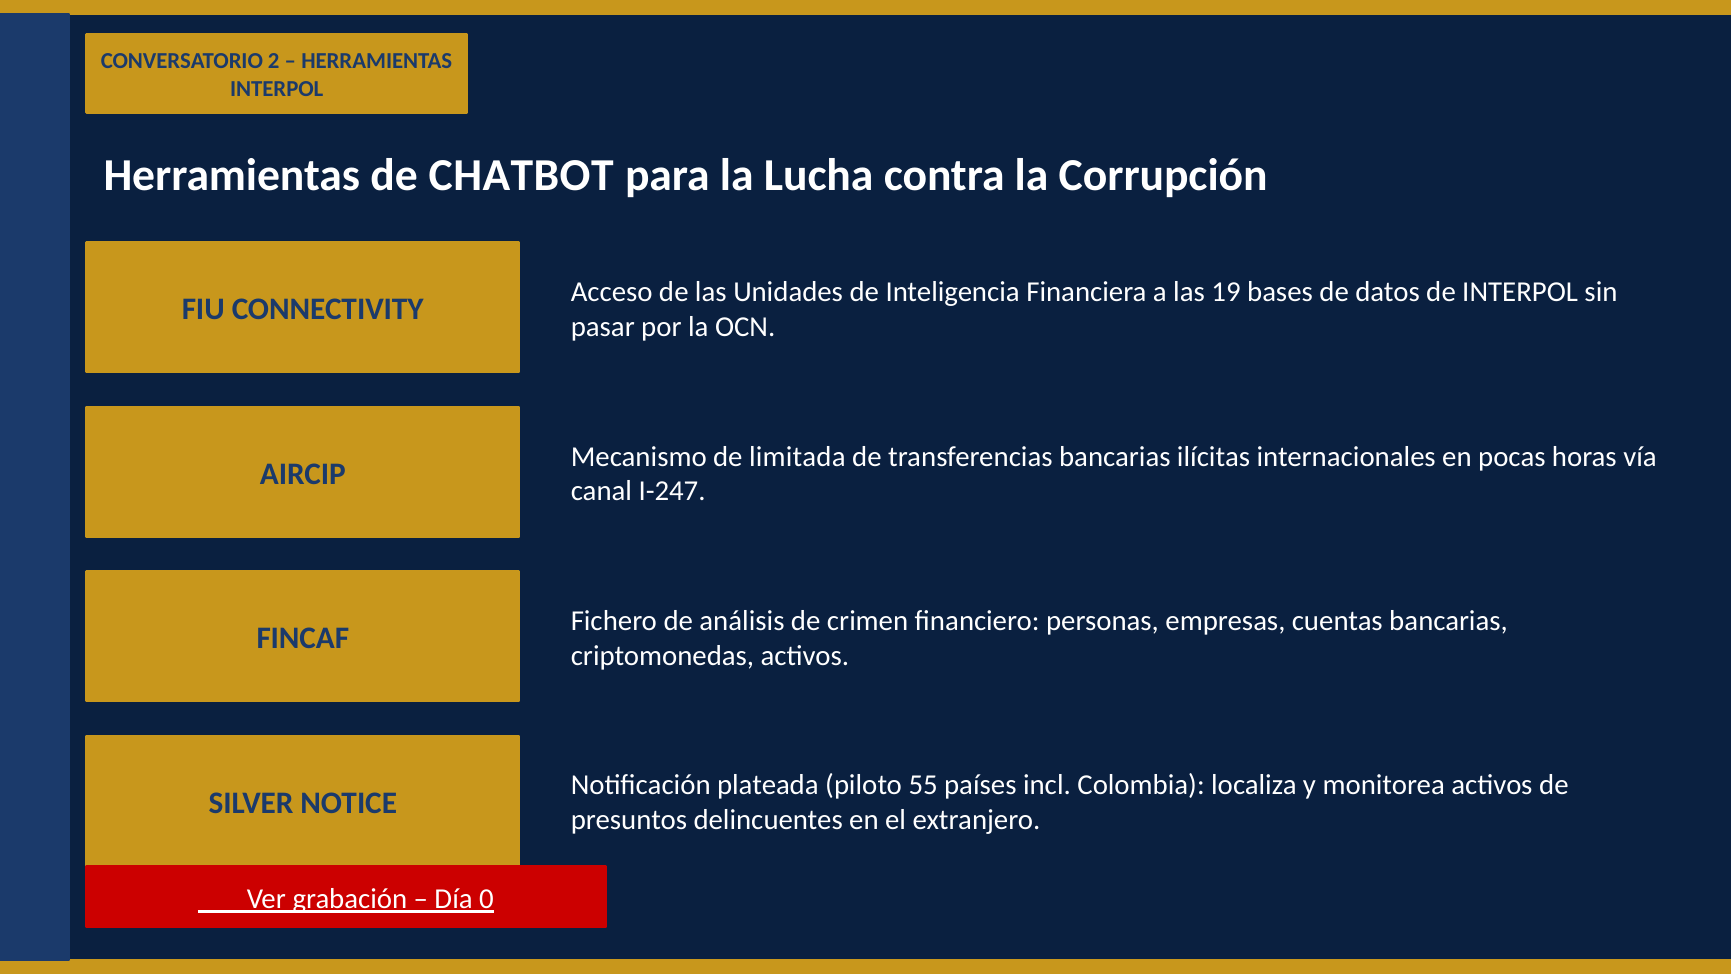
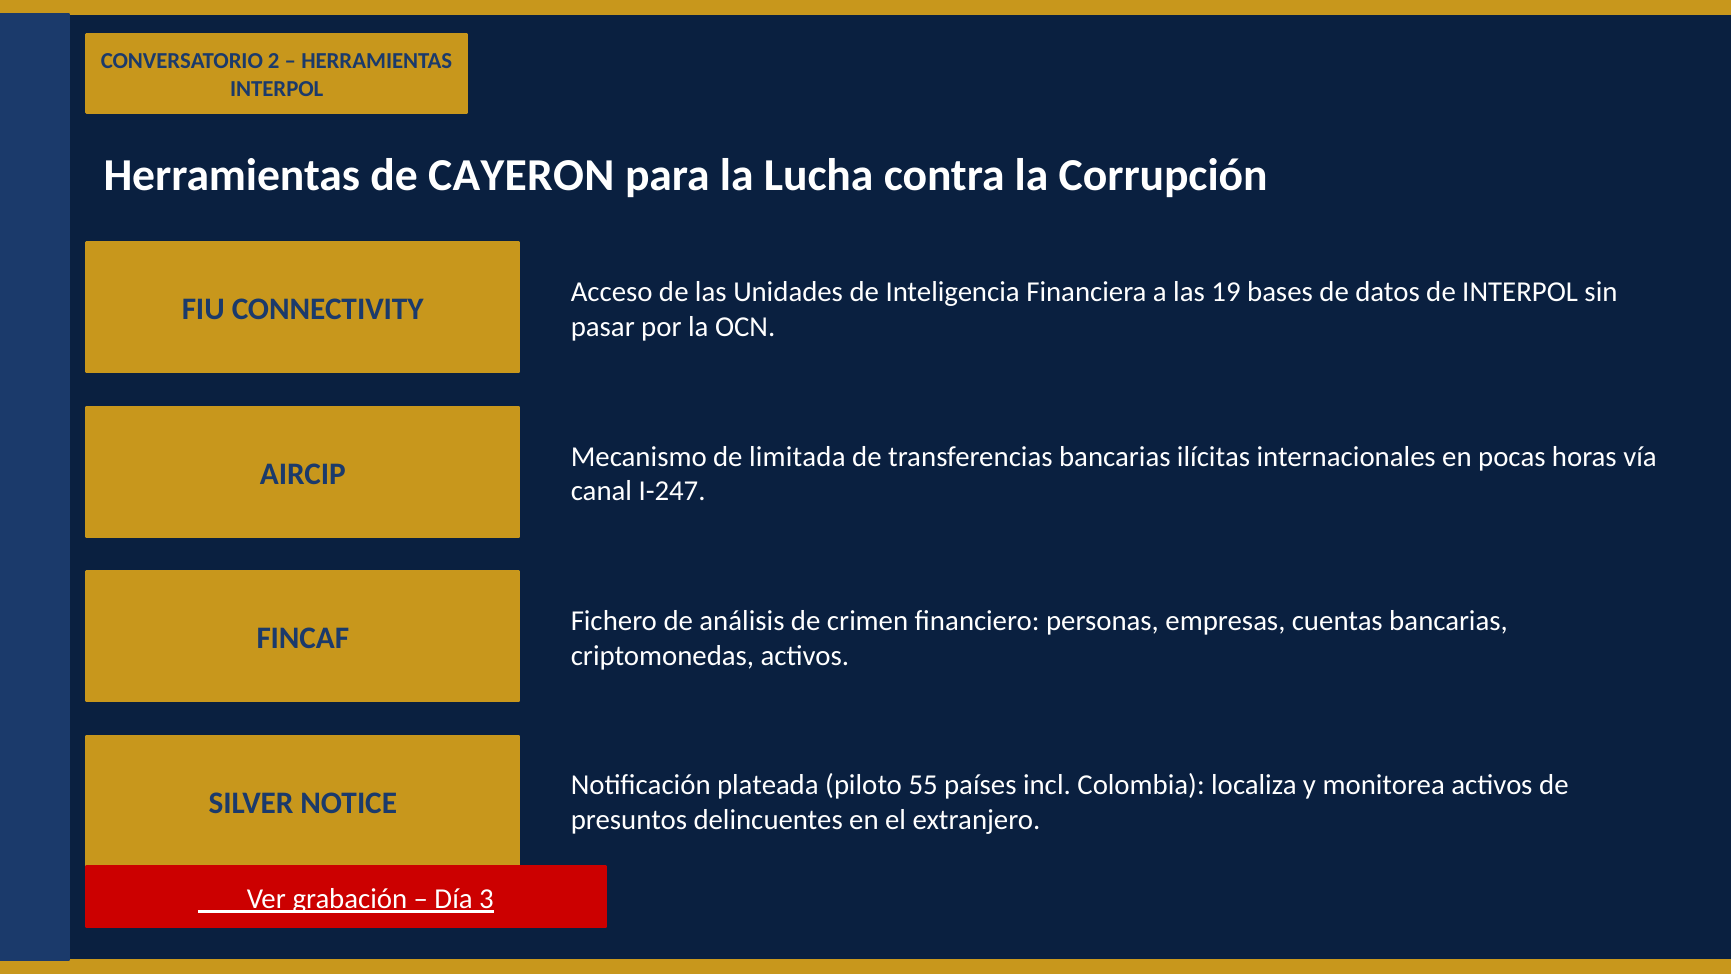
CHATBOT: CHATBOT -> CAYERON (521, 175)
0: 0 -> 3 (486, 898)
